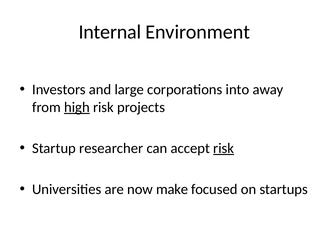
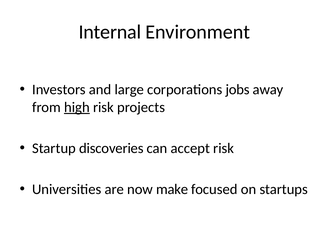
into: into -> jobs (238, 90)
researcher: researcher -> discoveries (111, 148)
risk underline: present -> none (224, 148)
